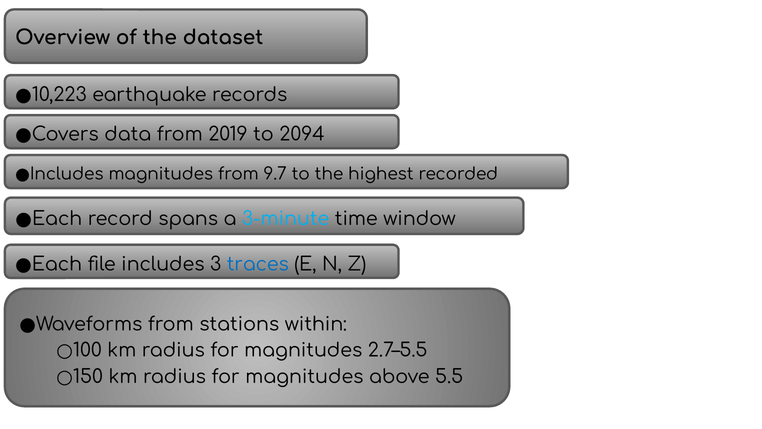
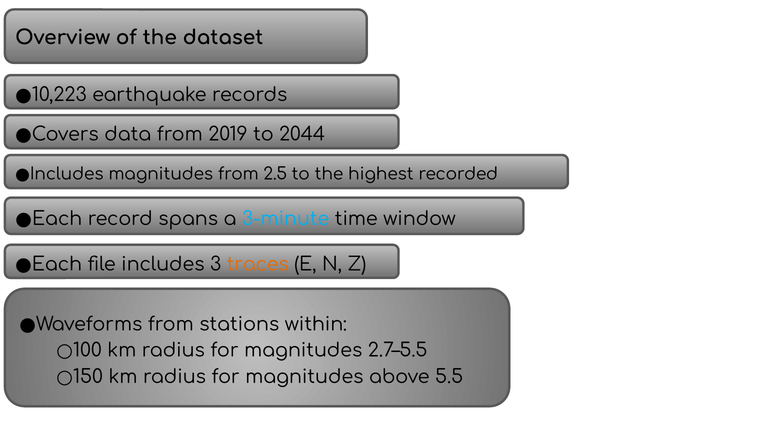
2094: 2094 -> 2044 (302, 135)
9.7: 9.7 -> 2.5 (275, 174)
traces colour: blue -> orange (258, 264)
